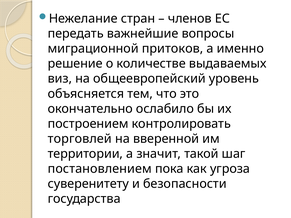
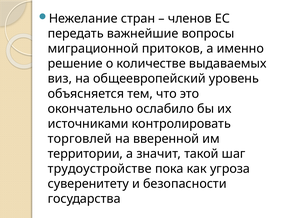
построением: построением -> источниками (88, 124)
постановлением: постановлением -> трудоустройстве (100, 169)
